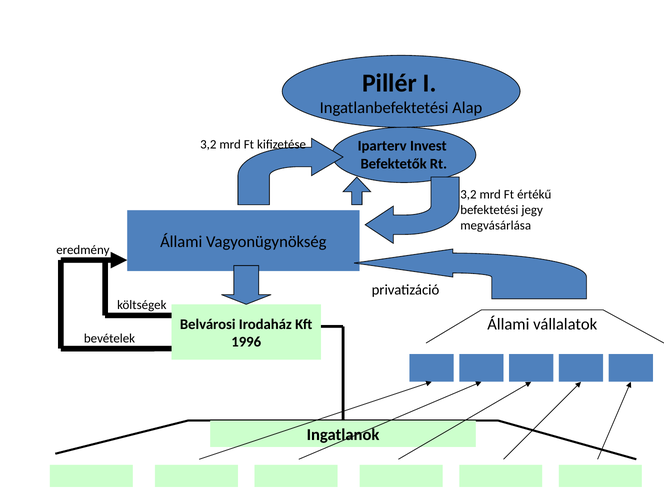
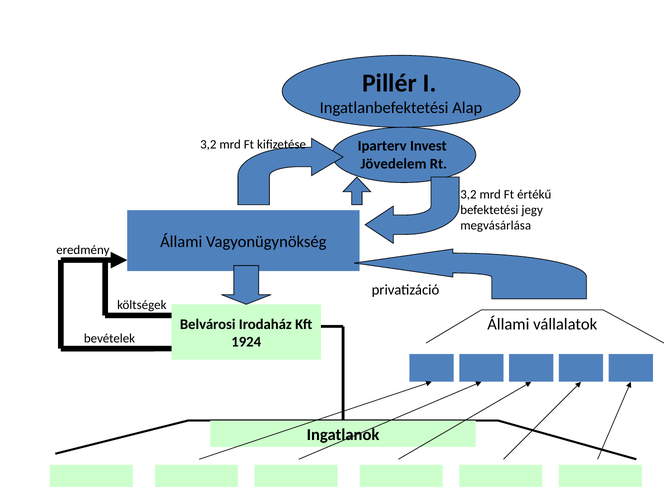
Befektetők: Befektetők -> Jövedelem (394, 164)
1996: 1996 -> 1924 (246, 342)
